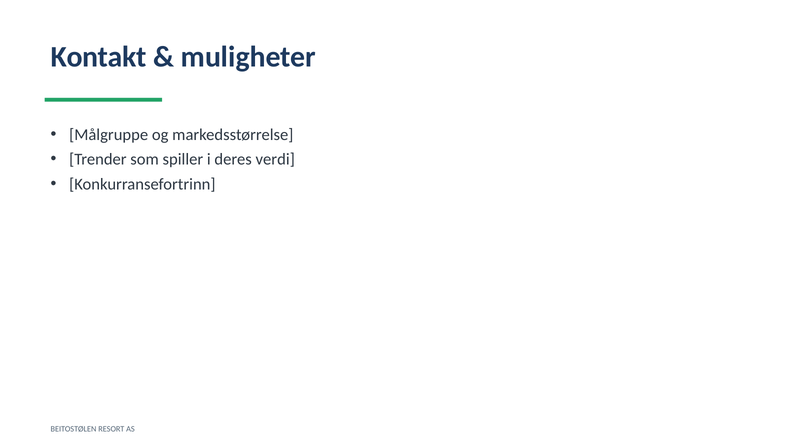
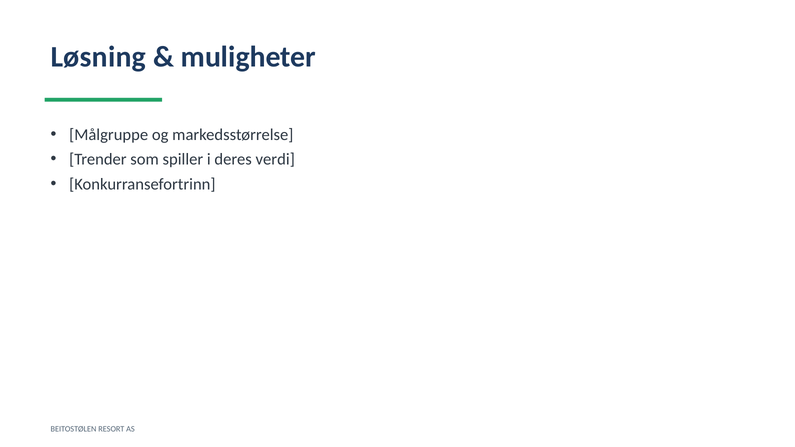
Kontakt: Kontakt -> Løsning (98, 57)
